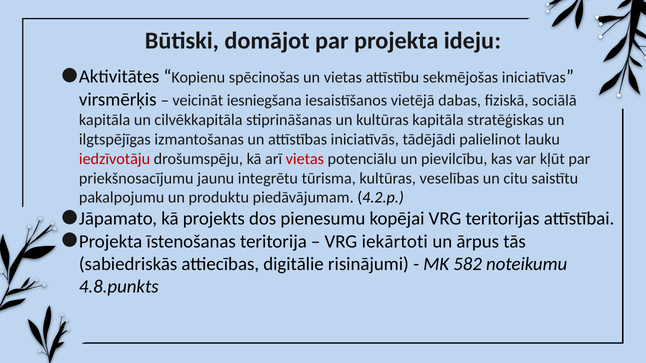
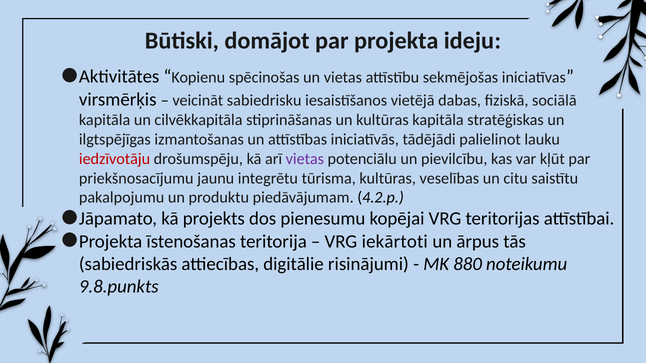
iesniegšana: iesniegšana -> sabiedrisku (264, 100)
vietas colour: red -> purple (305, 159)
582: 582 -> 880 (468, 264)
4.8.punkts: 4.8.punkts -> 9.8.punkts (119, 287)
